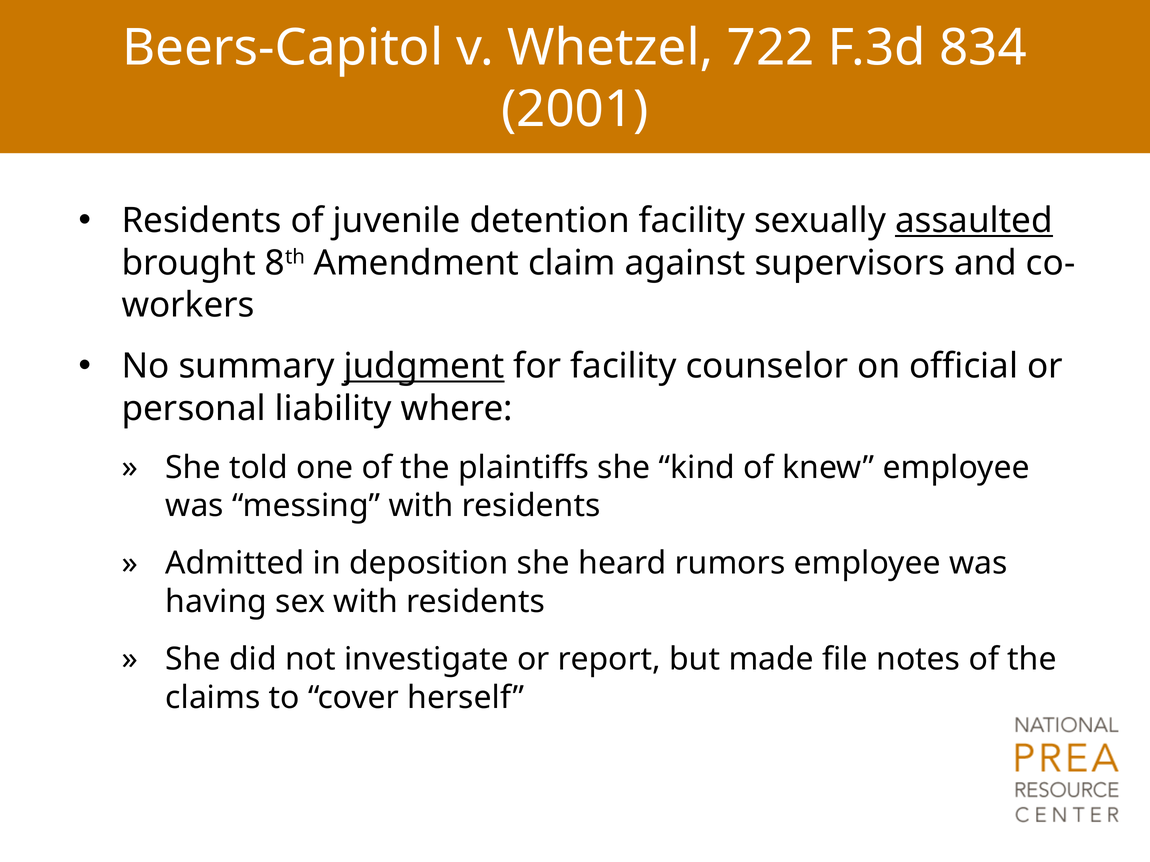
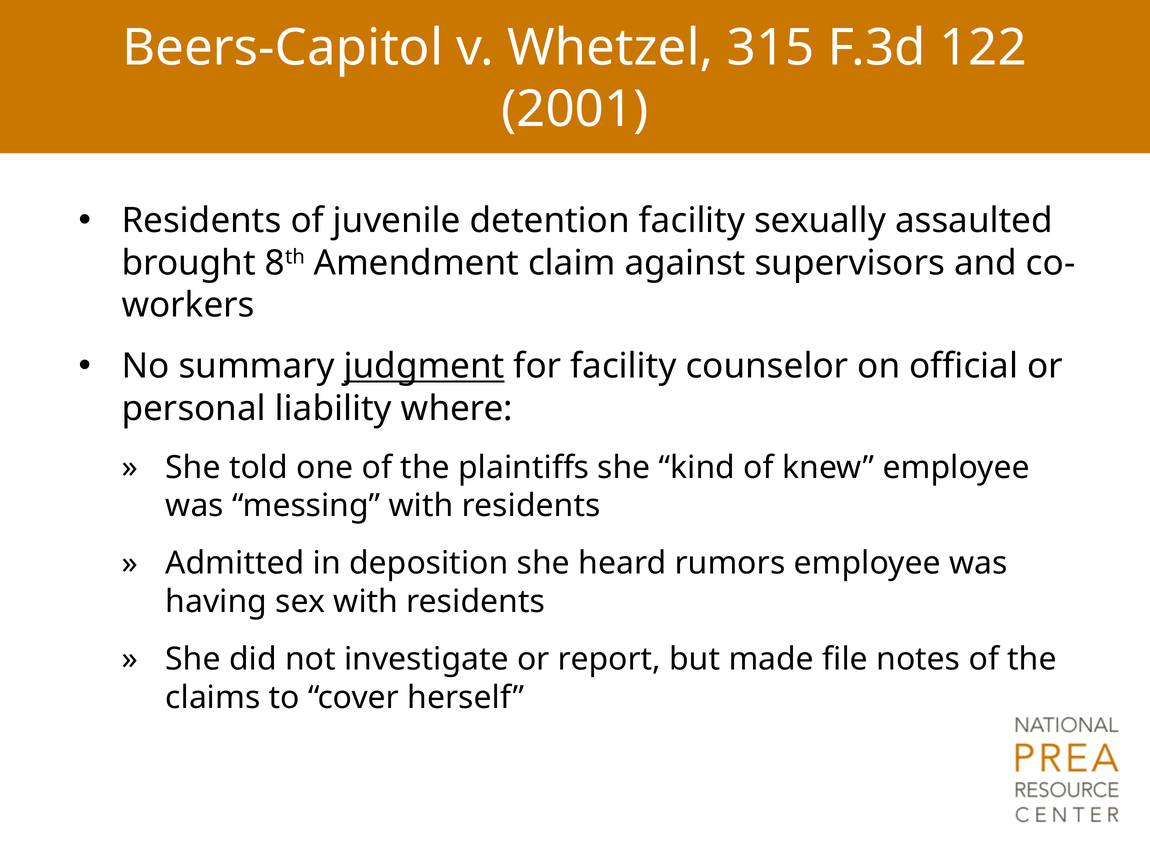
722: 722 -> 315 (771, 48)
834: 834 -> 122 (983, 48)
assaulted underline: present -> none (974, 221)
